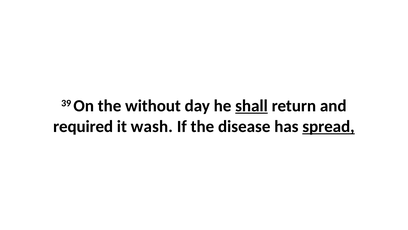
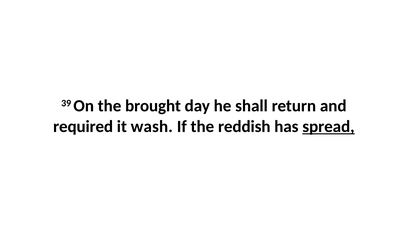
without: without -> brought (153, 106)
shall underline: present -> none (252, 106)
disease: disease -> reddish (244, 126)
